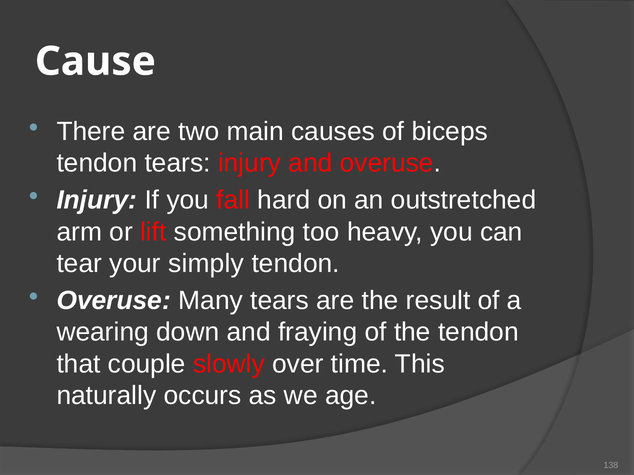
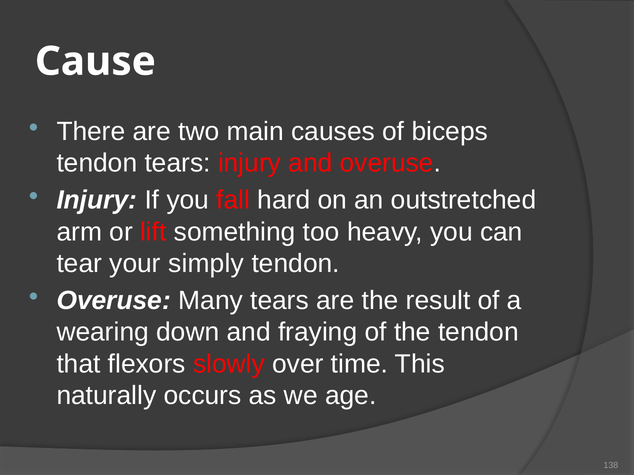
couple: couple -> flexors (147, 364)
